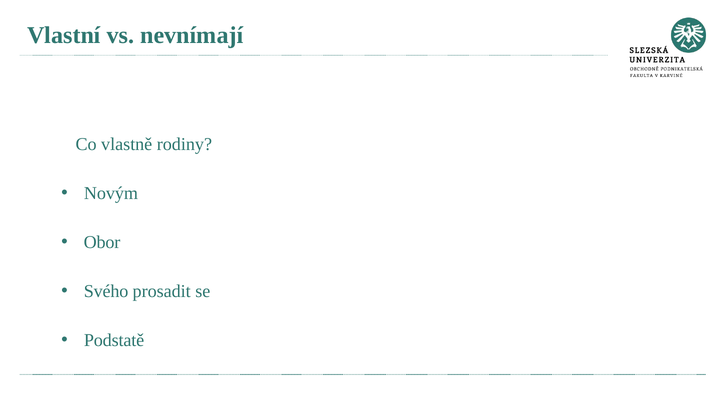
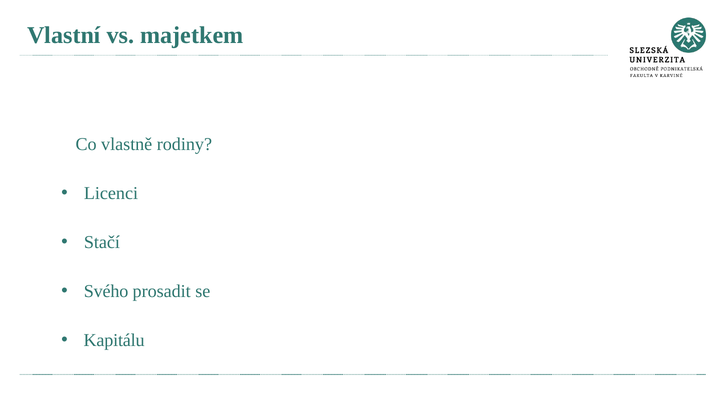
nevnímají: nevnímají -> majetkem (192, 35)
Novým: Novým -> Licenci (111, 193)
Obor: Obor -> Stačí (102, 242)
Podstatě: Podstatě -> Kapitálu (114, 341)
